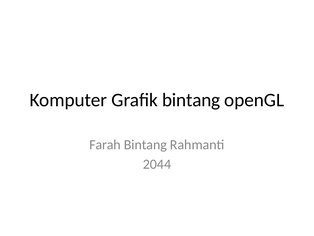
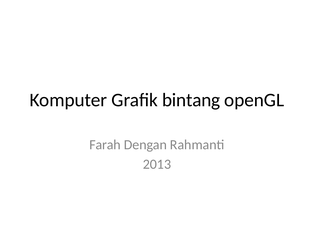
Farah Bintang: Bintang -> Dengan (145, 144)
2044: 2044 -> 2013 (157, 164)
